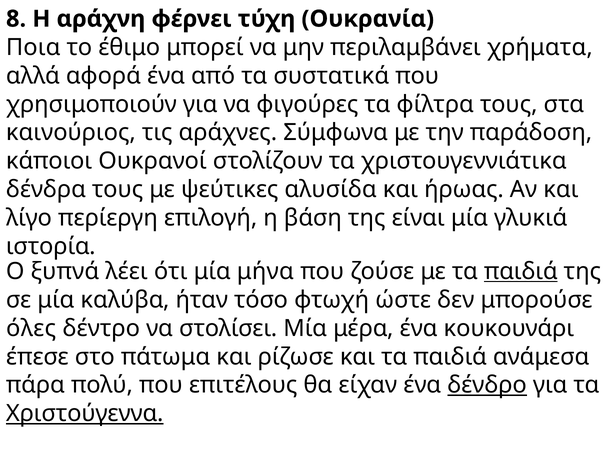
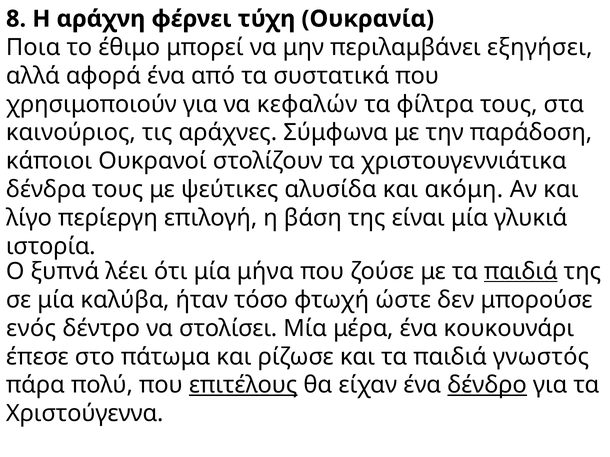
χρήματα: χρήματα -> εξηγήσει (540, 47)
φιγούρες: φιγούρες -> κεφαλών (307, 104)
ήρωας: ήρωας -> ακόμη (464, 190)
όλες: όλες -> ενός (31, 329)
ανάμεσα: ανάμεσα -> γνωστός (541, 357)
επιτέλους underline: none -> present (243, 386)
Χριστούγεννα underline: present -> none (85, 414)
